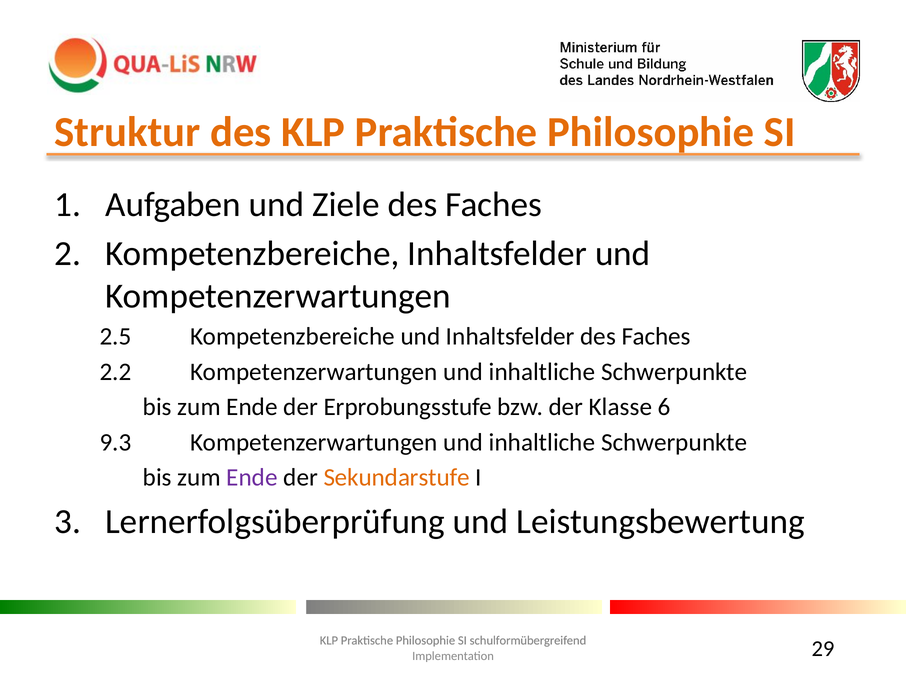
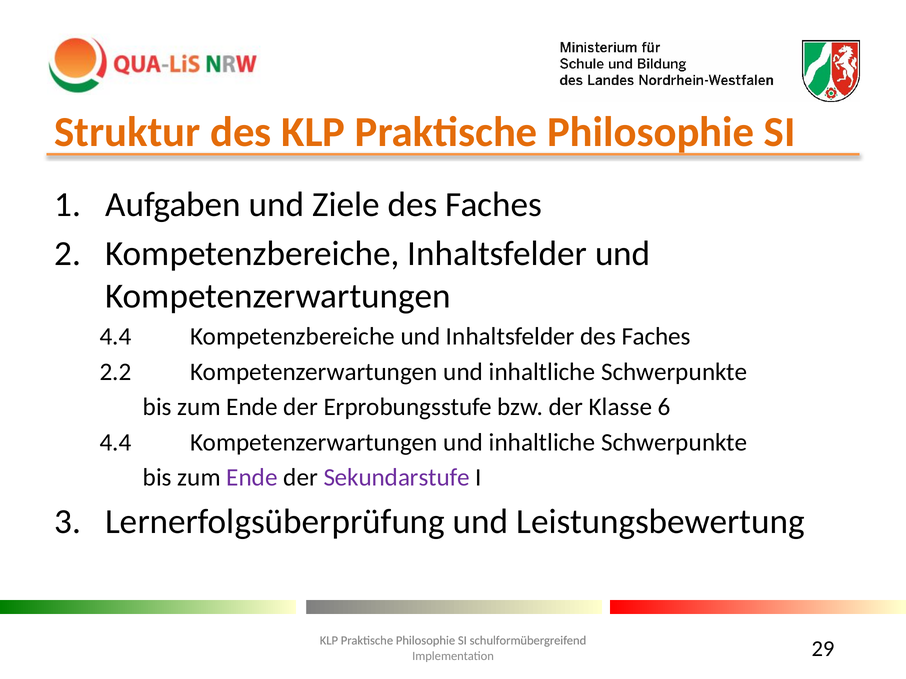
2.5: 2.5 -> 4.4 (116, 337)
9.3: 9.3 -> 4.4 (116, 443)
Sekundarstufe colour: orange -> purple (397, 478)
